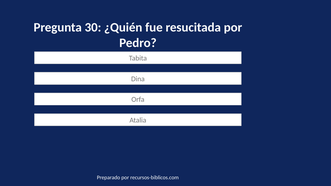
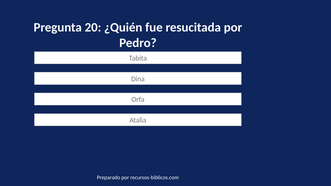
30: 30 -> 20 (93, 28)
